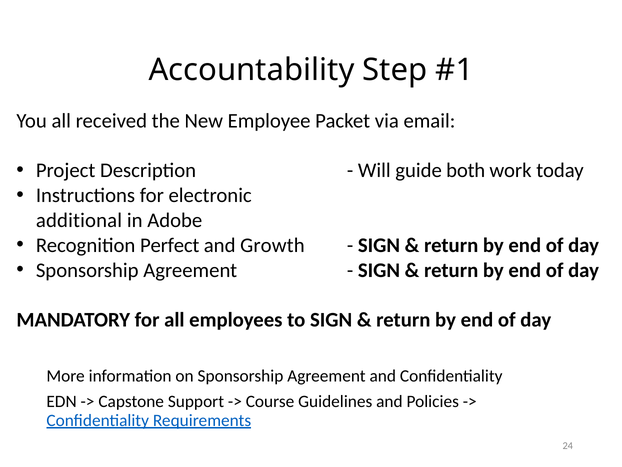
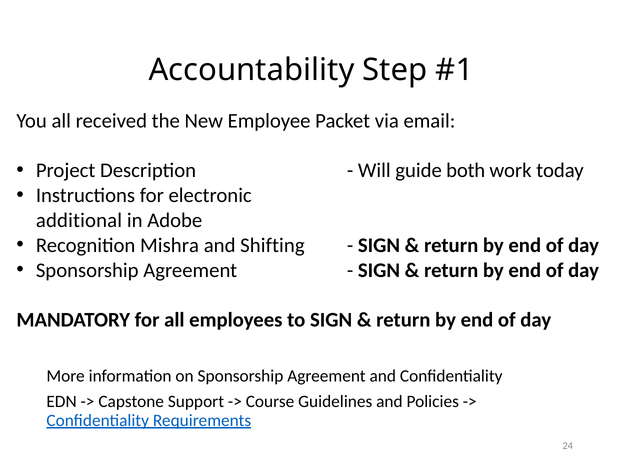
Perfect: Perfect -> Mishra (170, 245)
Growth: Growth -> Shifting (272, 245)
